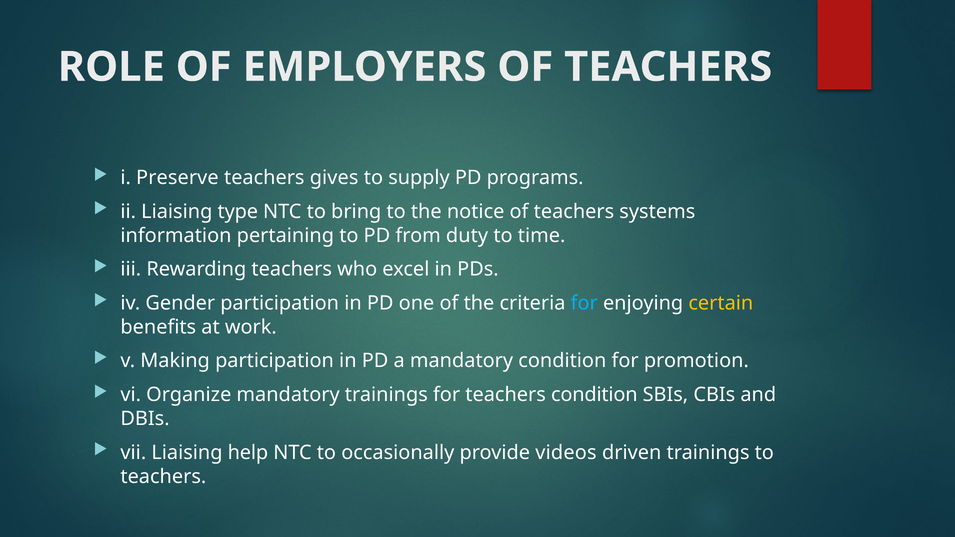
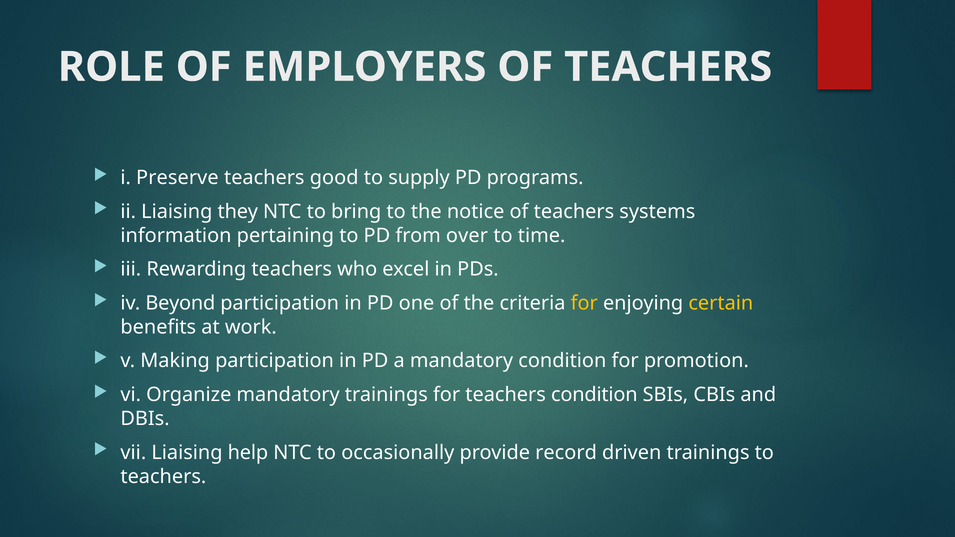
gives: gives -> good (334, 178)
type: type -> they (238, 212)
duty: duty -> over (467, 236)
Gender: Gender -> Beyond (180, 303)
for colour: light blue -> yellow (584, 303)
videos: videos -> record (566, 453)
